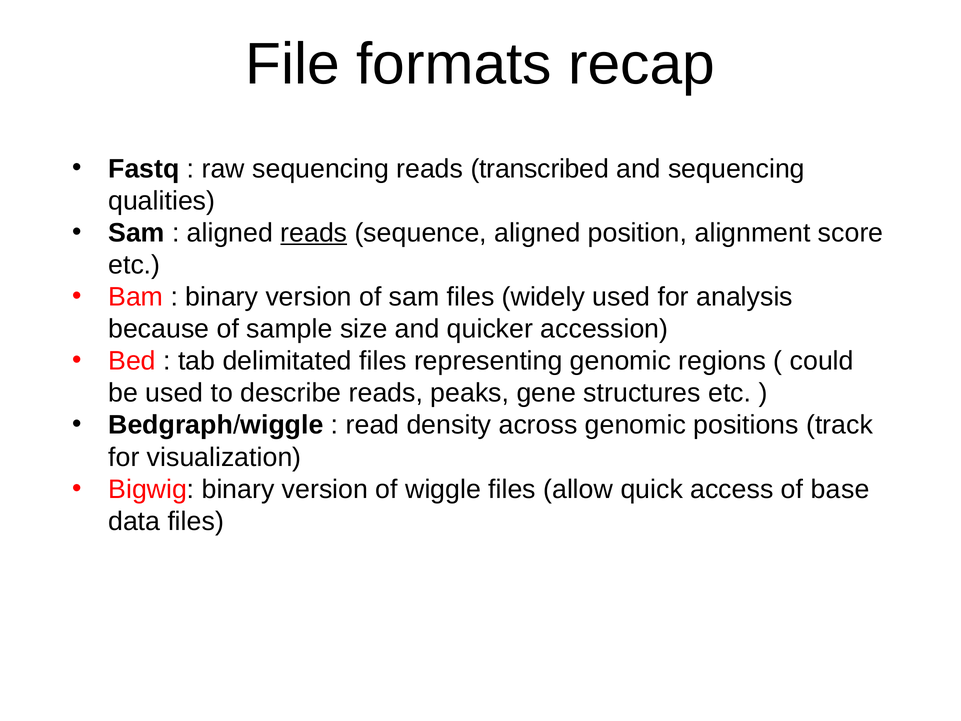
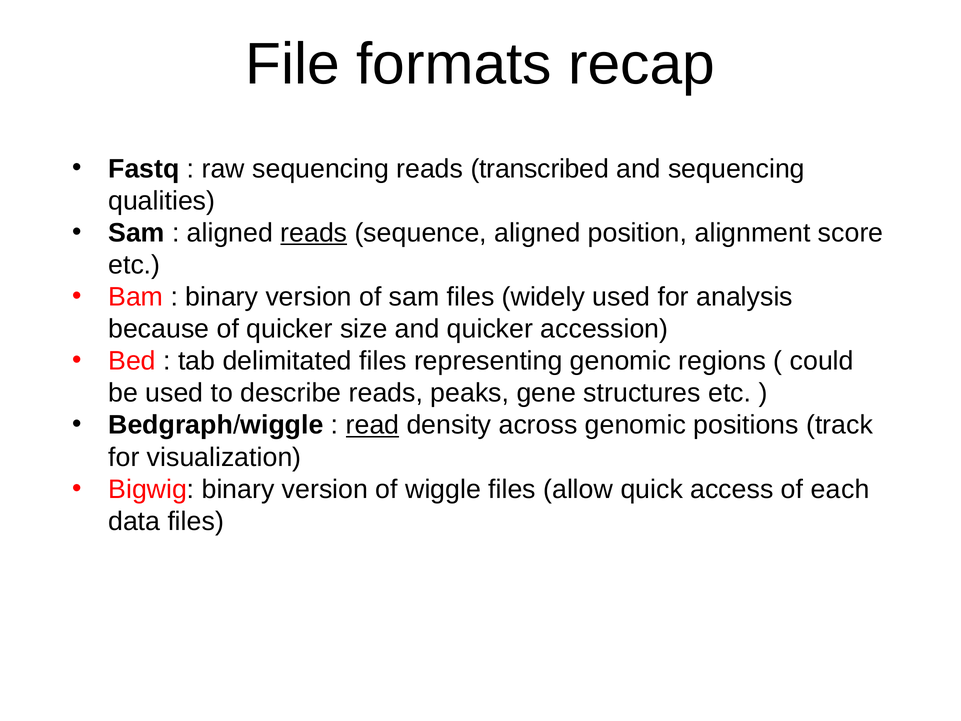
of sample: sample -> quicker (289, 329)
read underline: none -> present (373, 425)
base: base -> each (840, 489)
